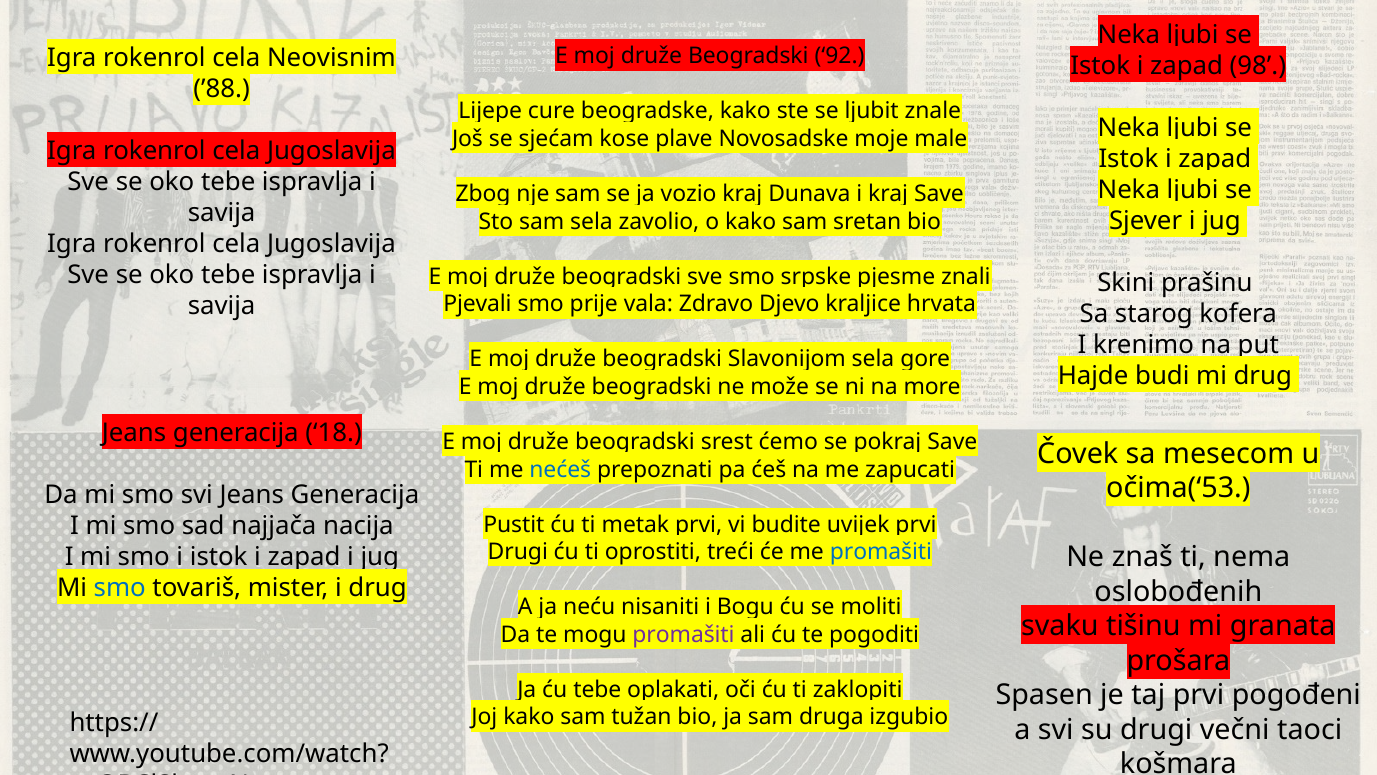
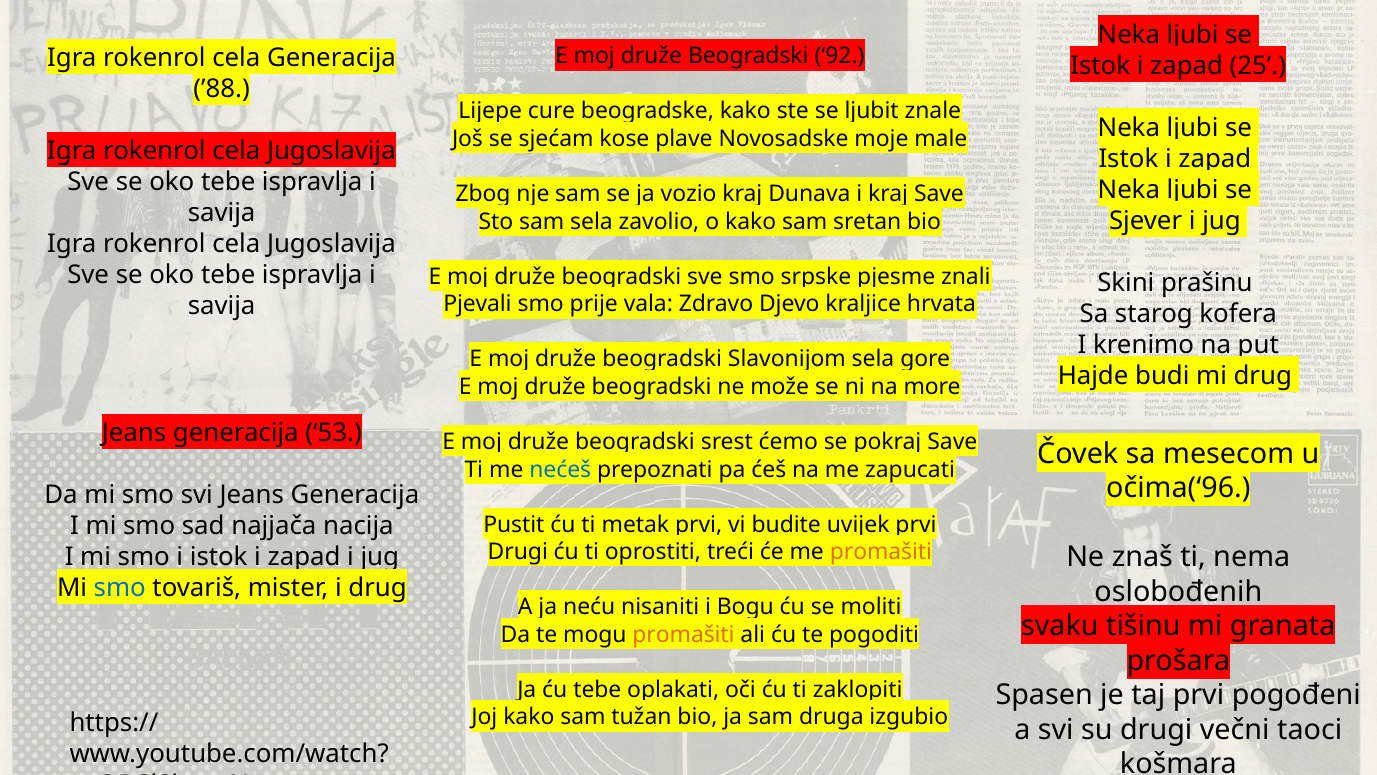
Neovisnim: Neovisnim -> Generacija (331, 58)
98: 98 -> 25 (1258, 65)
18: 18 -> 53 (334, 433)
očima(‘53: očima(‘53 -> očima(‘96 (1178, 488)
promašiti colour: blue -> orange (881, 552)
promašiti colour: purple -> orange (684, 634)
